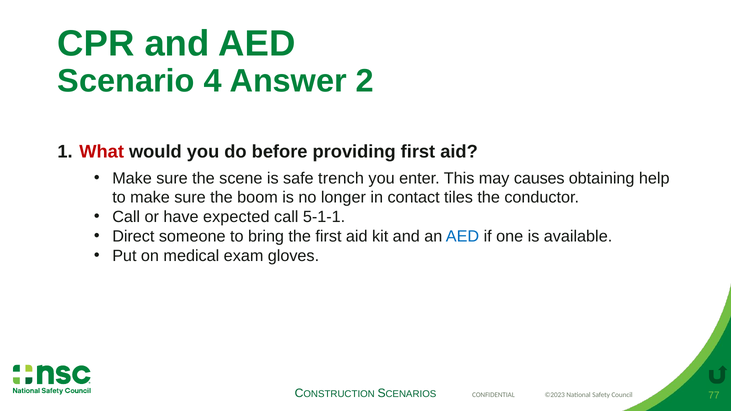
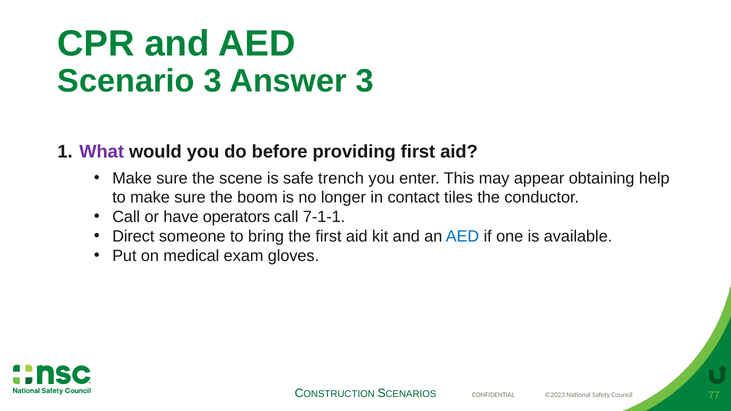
Scenario 4: 4 -> 3 (213, 81)
Answer 2: 2 -> 3 (365, 81)
What colour: red -> purple (102, 152)
causes: causes -> appear (539, 178)
expected: expected -> operators (236, 217)
5-1-1: 5-1-1 -> 7-1-1 (324, 217)
